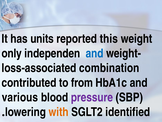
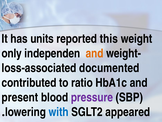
and colour: blue -> orange (95, 53)
combination: combination -> documented (109, 68)
from: from -> ratio (82, 82)
various: various -> present (20, 97)
with colour: orange -> blue (59, 112)
identified: identified -> appeared (128, 112)
